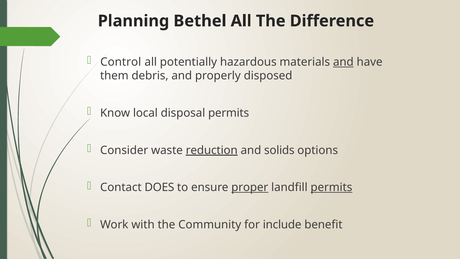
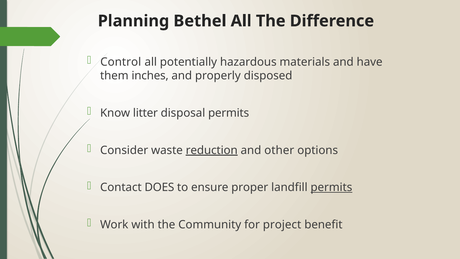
and underline: present -> none (343, 62)
debris: debris -> inches (150, 76)
local: local -> litter (145, 113)
solids: solids -> other (279, 150)
proper underline: present -> none (250, 187)
include: include -> project (282, 224)
